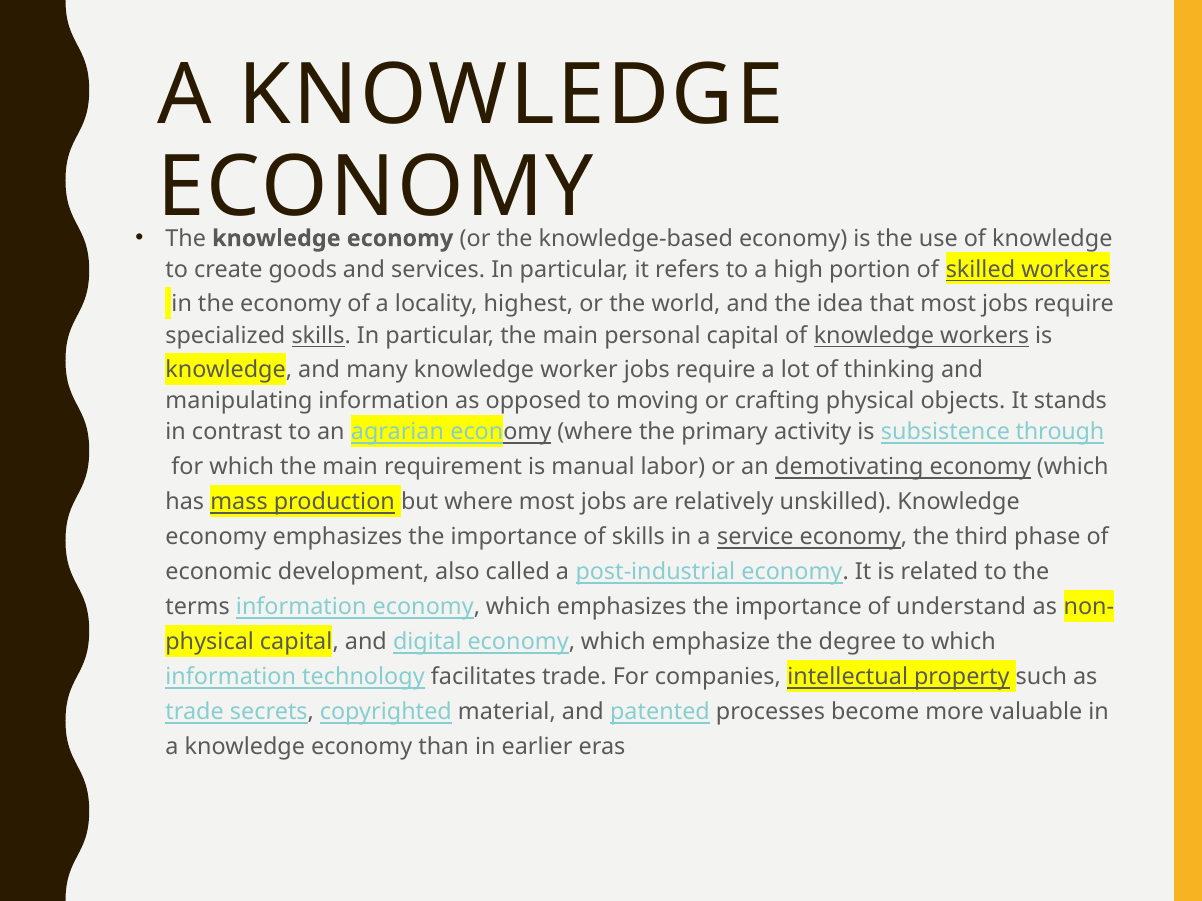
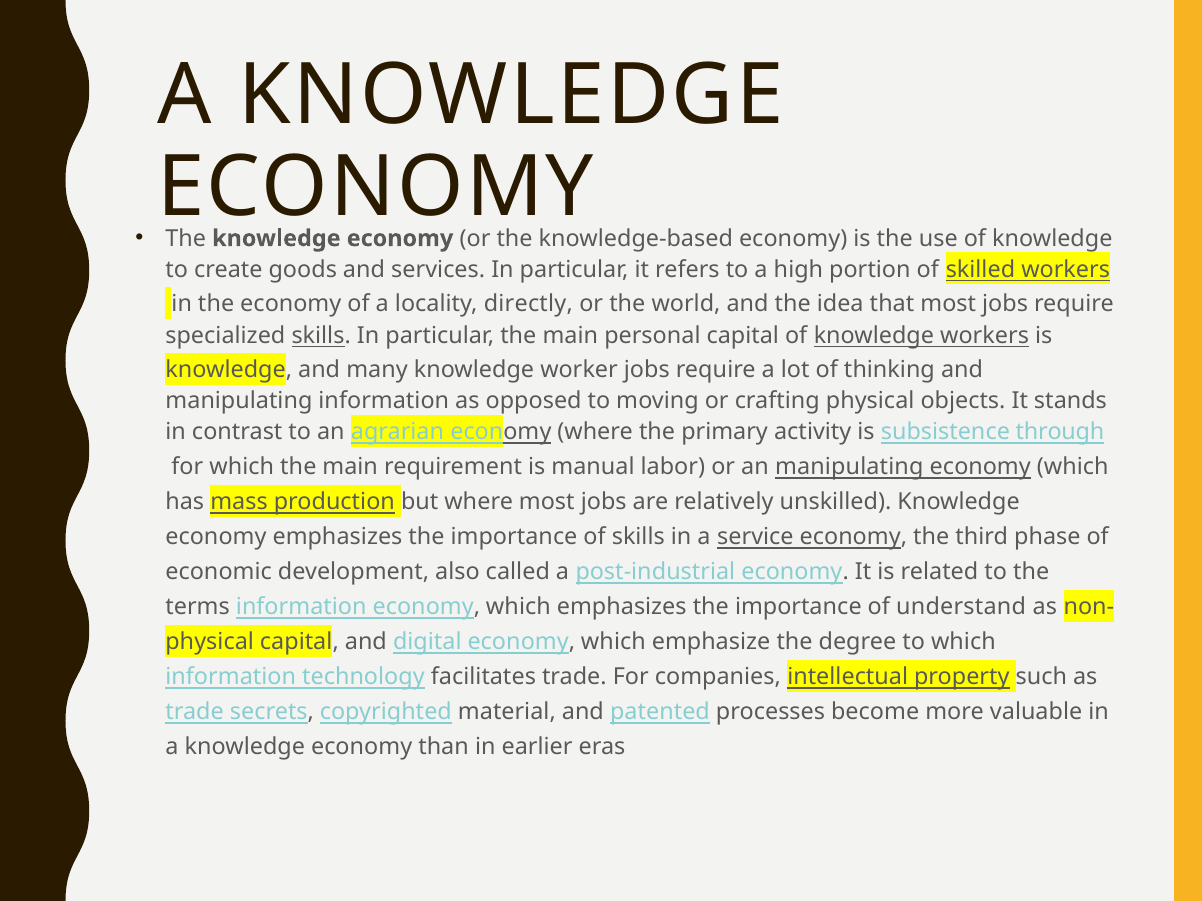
highest: highest -> directly (528, 304)
an demotivating: demotivating -> manipulating (849, 467)
